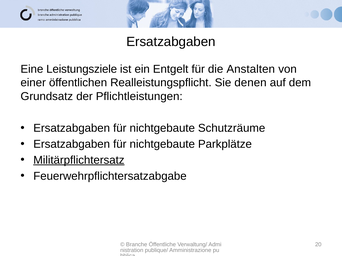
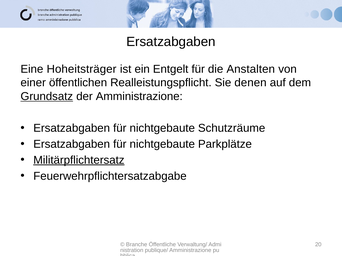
Leistungsziele: Leistungsziele -> Hoheitsträger (82, 69)
Grundsatz underline: none -> present (47, 97)
der Pflichtleistungen: Pflichtleistungen -> Amministrazione (139, 97)
